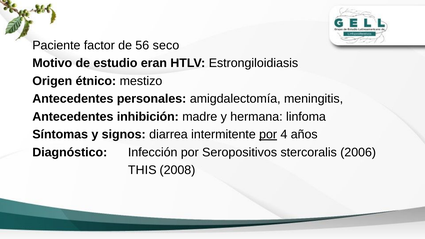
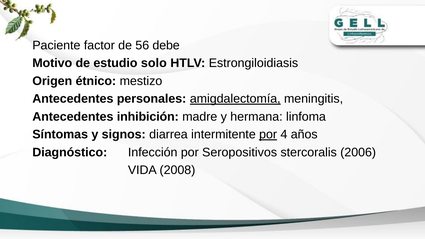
seco: seco -> debe (166, 45)
eran: eran -> solo (154, 63)
amigdalectomía underline: none -> present (235, 99)
THIS: THIS -> VIDA (142, 170)
